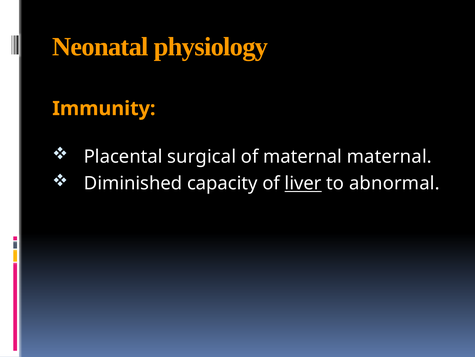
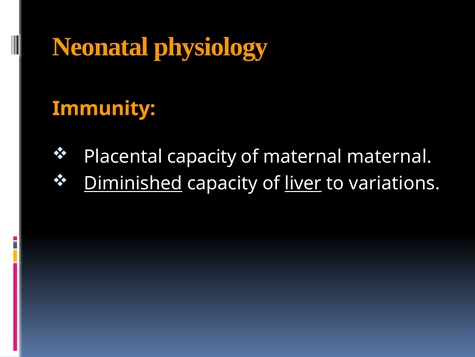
Placental surgical: surgical -> capacity (202, 156)
Diminished underline: none -> present (133, 183)
abnormal: abnormal -> variations (394, 183)
